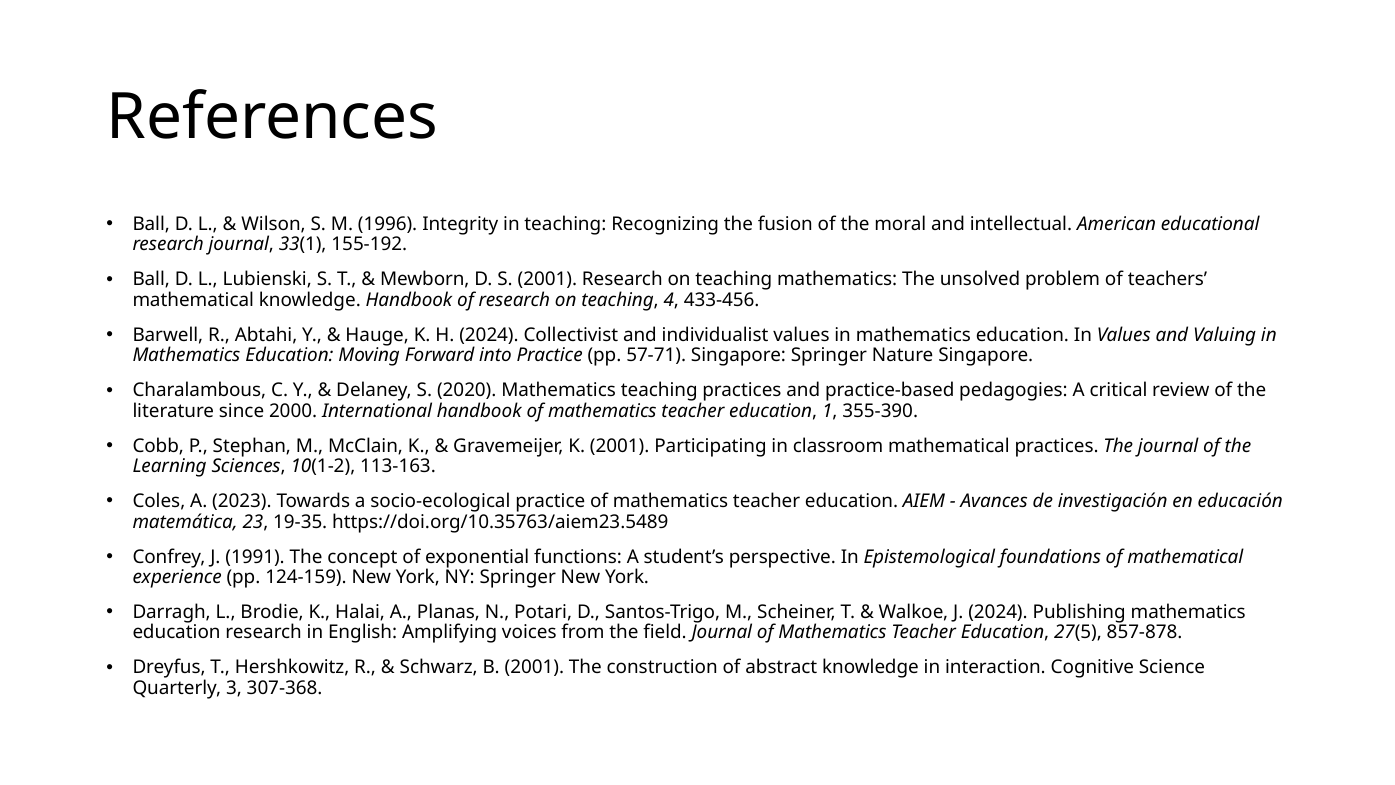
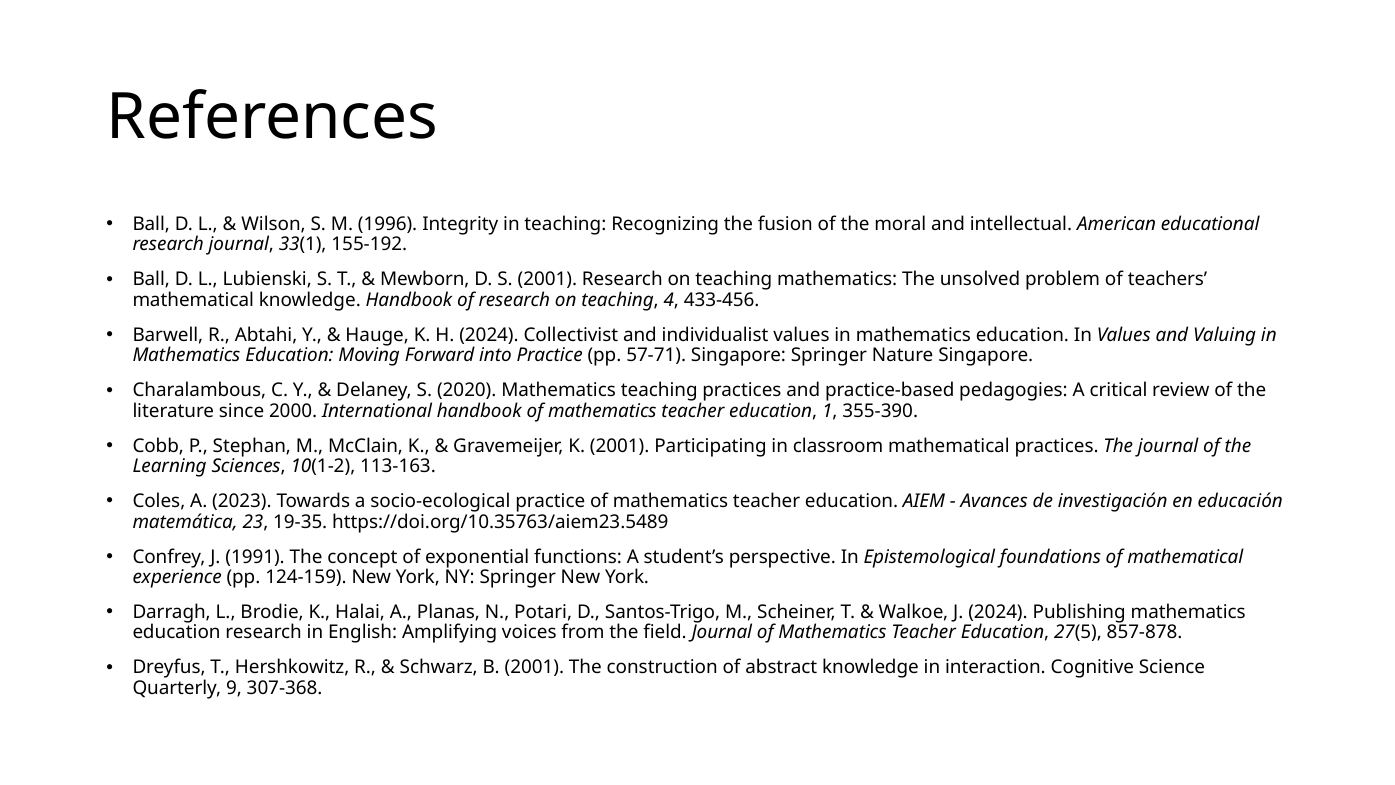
3: 3 -> 9 (234, 688)
